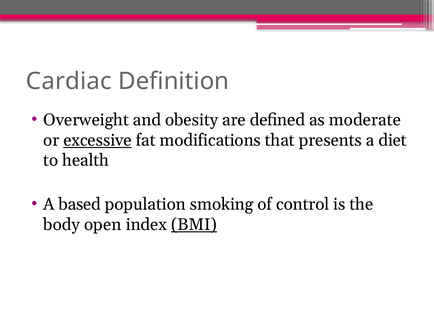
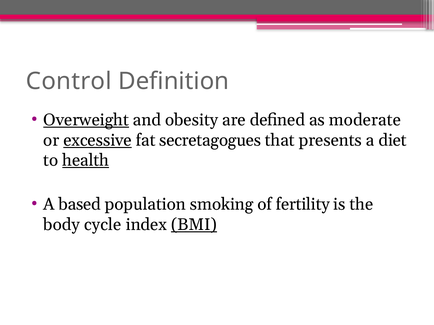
Cardiac: Cardiac -> Control (69, 81)
Overweight underline: none -> present (86, 120)
modifications: modifications -> secretagogues (210, 140)
health underline: none -> present (86, 161)
control: control -> fertility (303, 205)
open: open -> cycle (103, 225)
